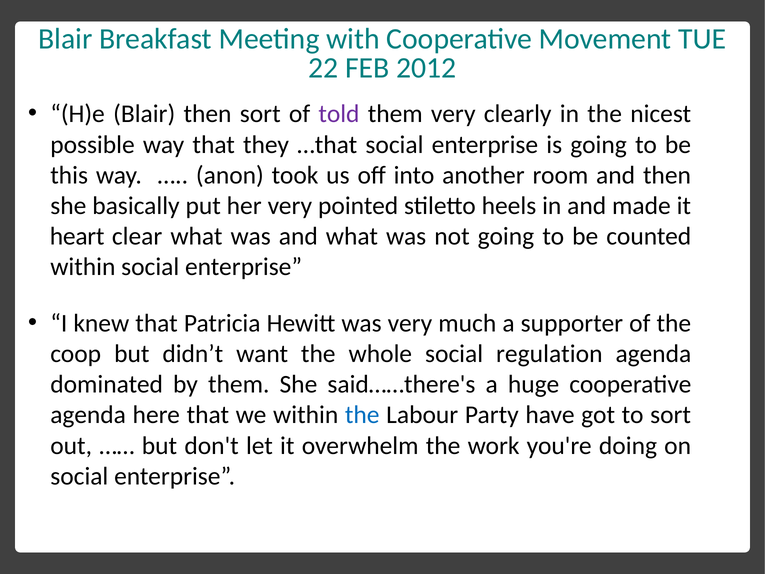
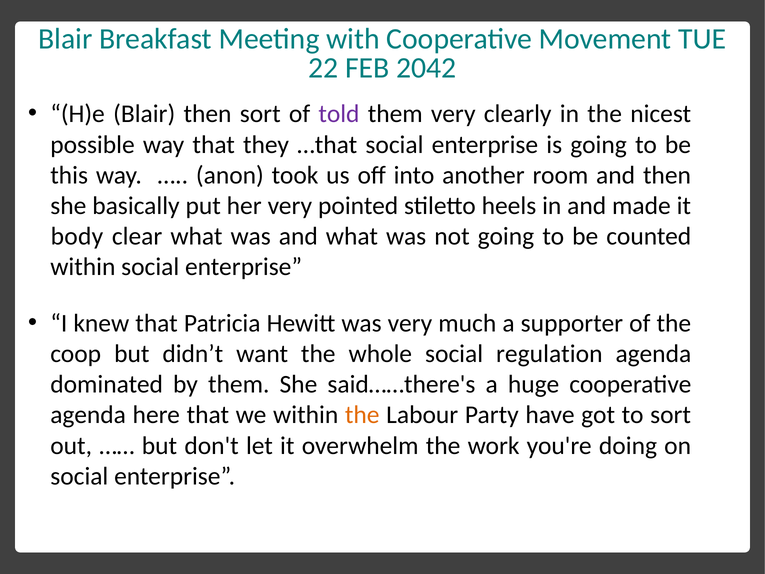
2012: 2012 -> 2042 (426, 68)
heart: heart -> body (77, 236)
the colour: blue -> orange (362, 415)
